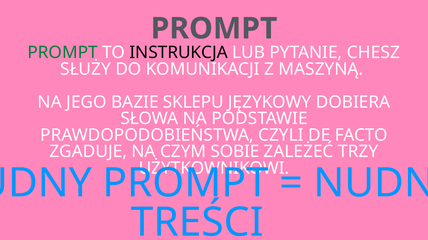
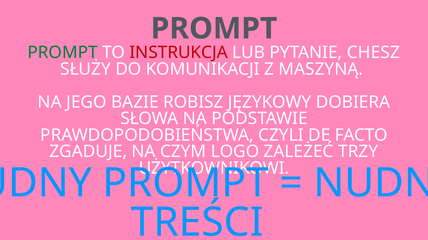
INSTRUKCJA colour: black -> red (179, 53)
SKLEPU: SKLEPU -> ROBISZ (193, 102)
SOBIE: SOBIE -> LOGO (235, 152)
